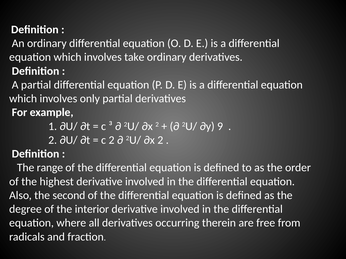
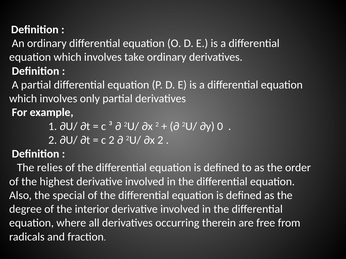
9: 9 -> 0 (220, 126)
range: range -> relies (50, 168)
second: second -> special (69, 196)
